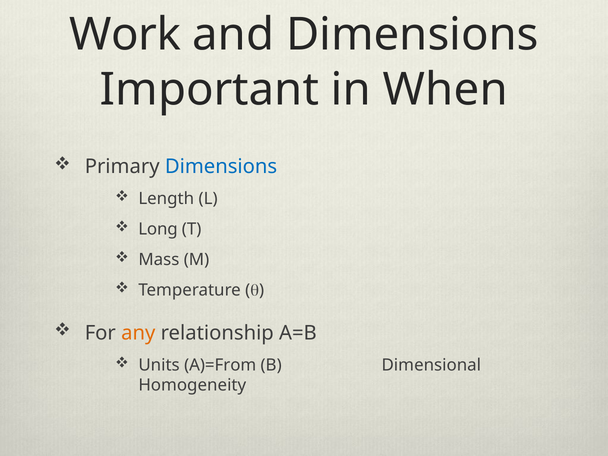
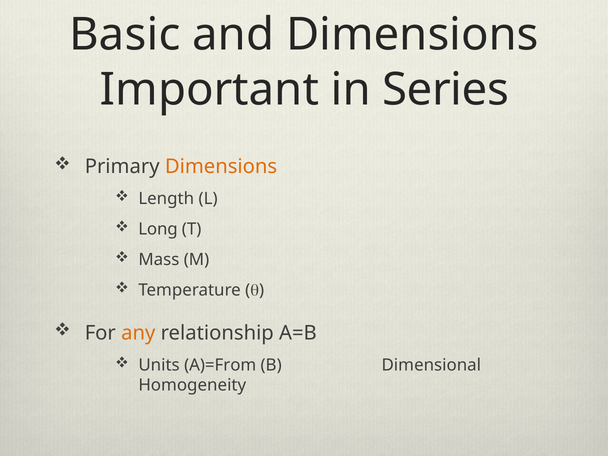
Work: Work -> Basic (125, 35)
When: When -> Series (446, 89)
Dimensions colour: blue -> orange (221, 167)
